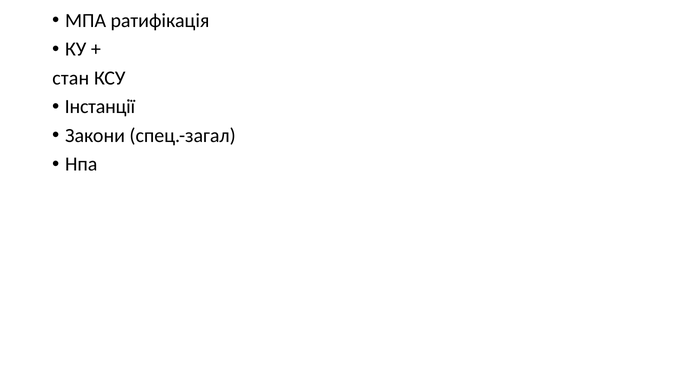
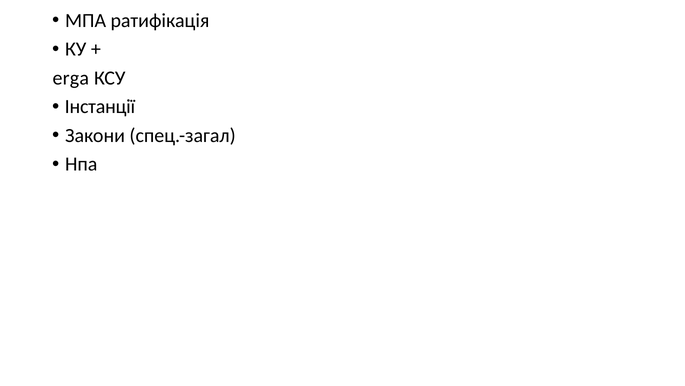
стан: стан -> erga (71, 78)
